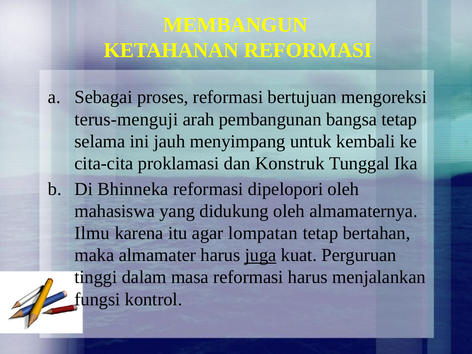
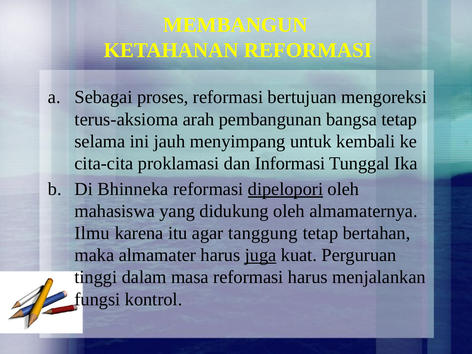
terus-menguji: terus-menguji -> terus-aksioma (126, 119)
Konstruk: Konstruk -> Informasi (290, 163)
dipelopori underline: none -> present (285, 189)
lompatan: lompatan -> tanggung (263, 233)
